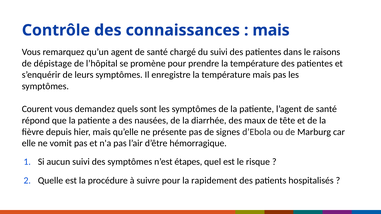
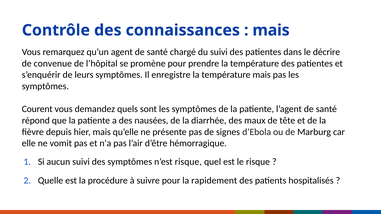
raisons: raisons -> décrire (327, 52)
dépistage: dépistage -> convenue (53, 64)
n’est étapes: étapes -> risque (188, 162)
